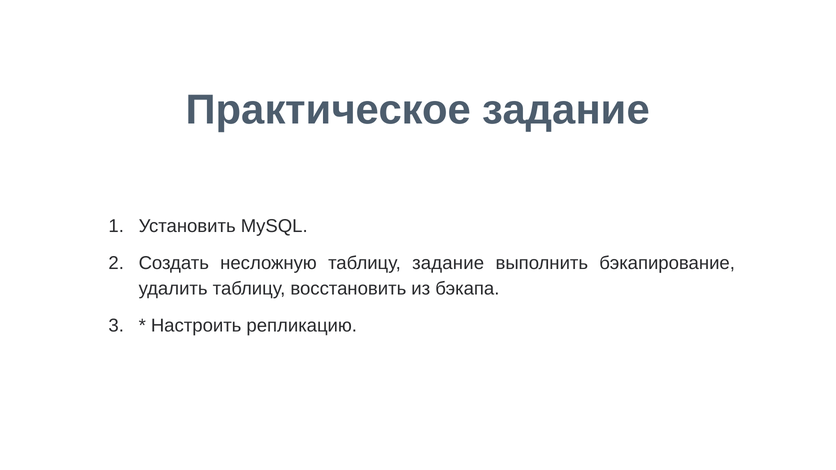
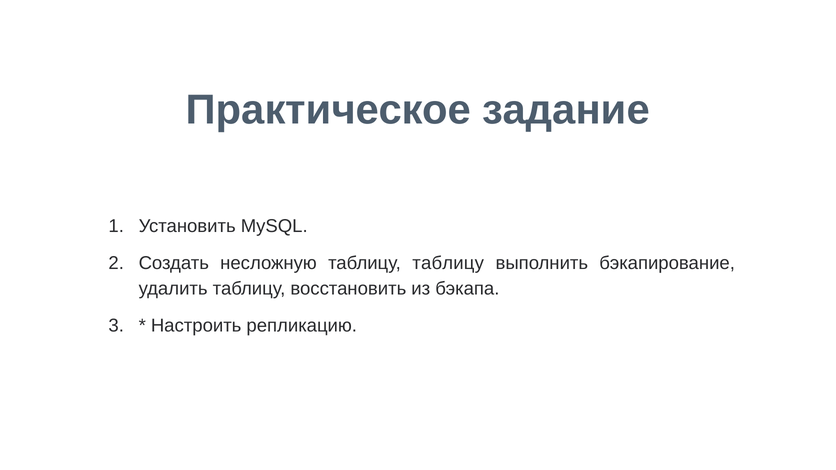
таблицу задание: задание -> таблицу (448, 263)
